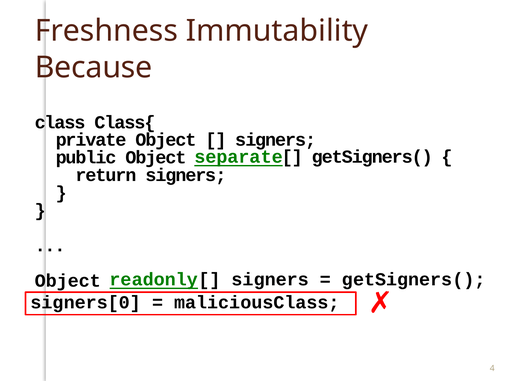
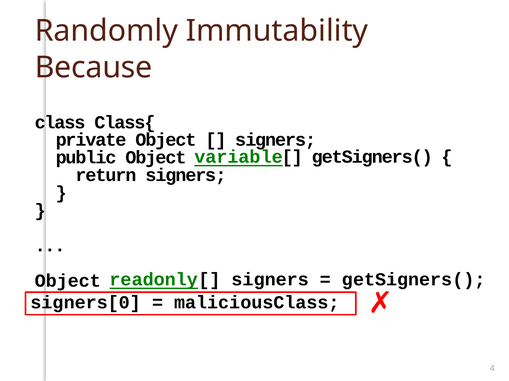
Freshness: Freshness -> Randomly (106, 31)
separate: separate -> variable (239, 157)
